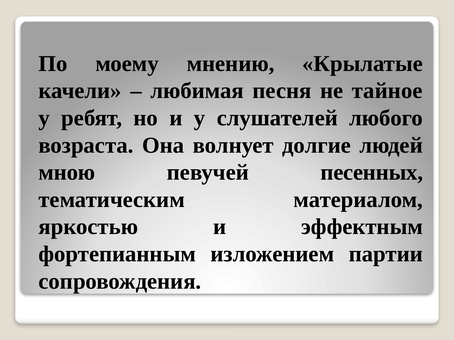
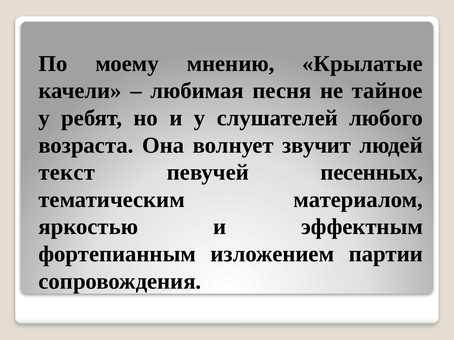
долгие: долгие -> звучит (317, 145)
мною: мною -> текст (67, 173)
